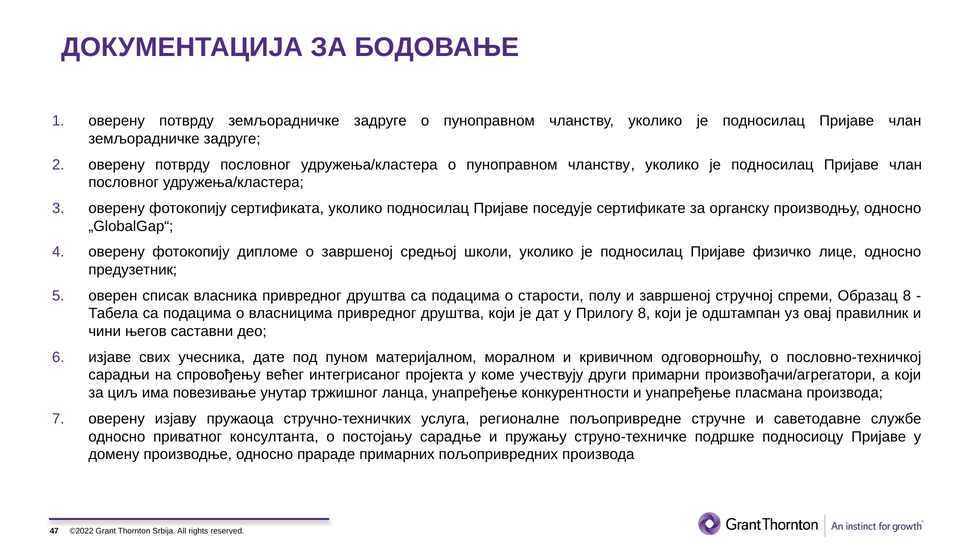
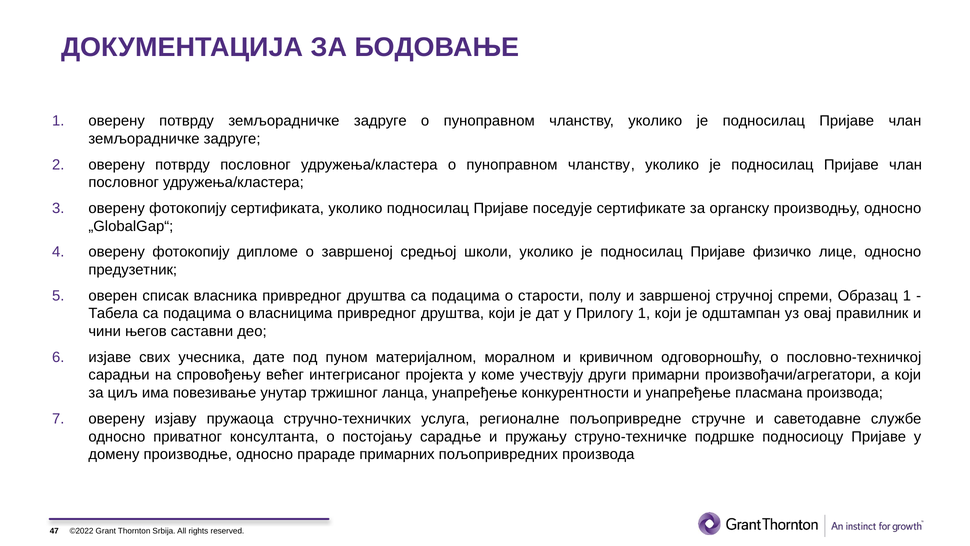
Образац 8: 8 -> 1 (907, 296)
Прилогу 8: 8 -> 1 (644, 313)
